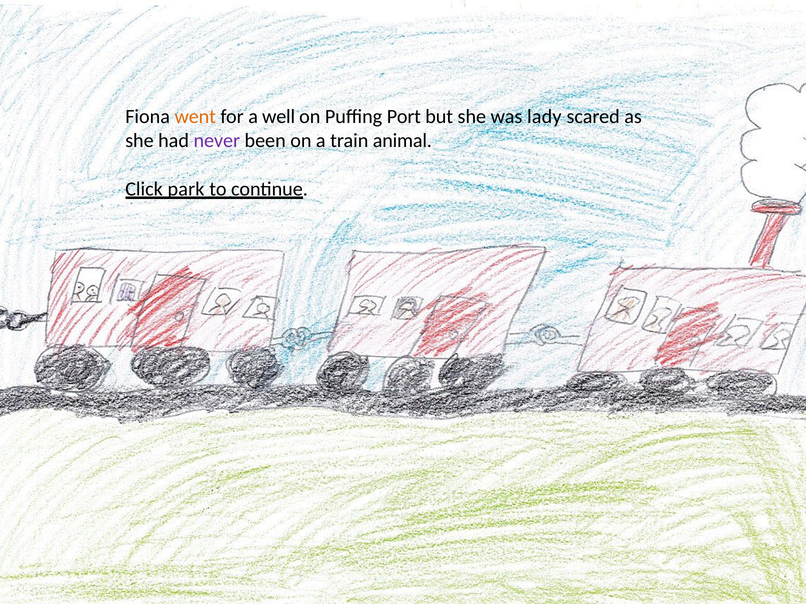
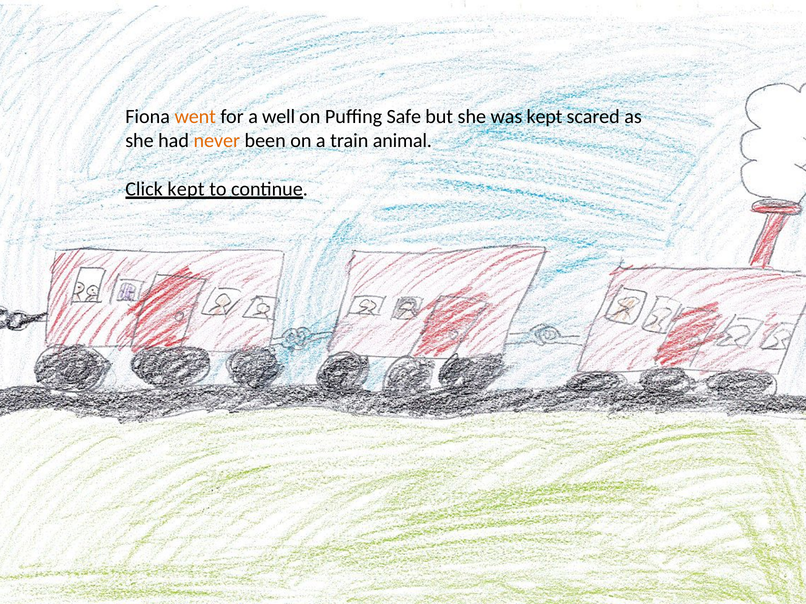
Port: Port -> Safe (404, 117)
was lady: lady -> kept (544, 117)
never colour: purple -> orange (217, 141)
Click park: park -> kept (186, 189)
